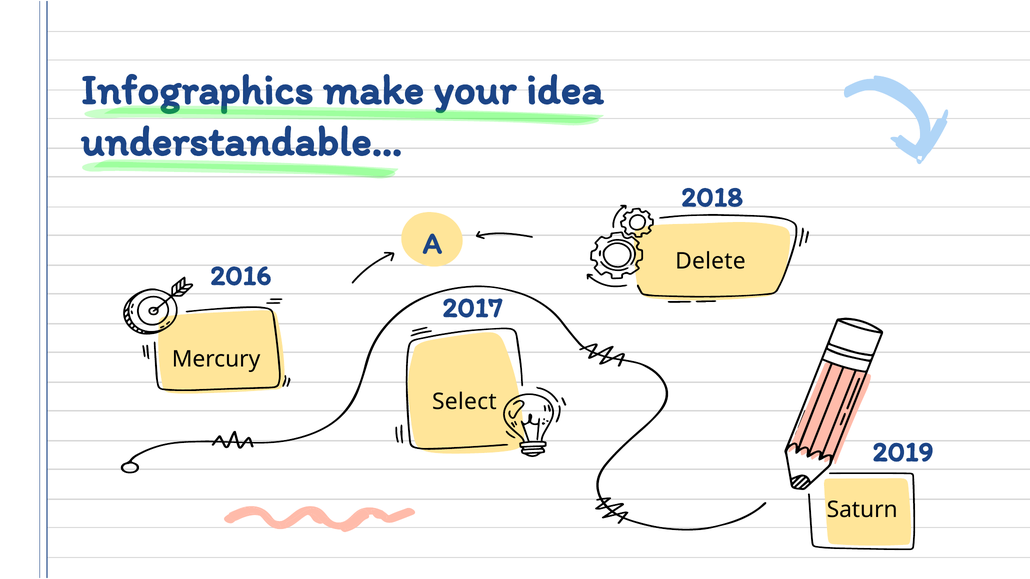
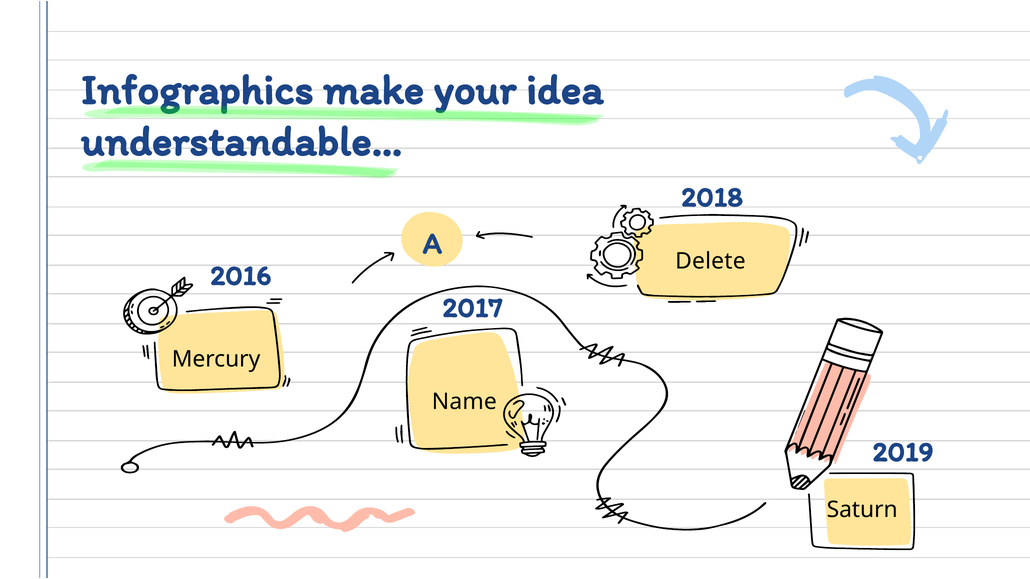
Select: Select -> Name (464, 402)
